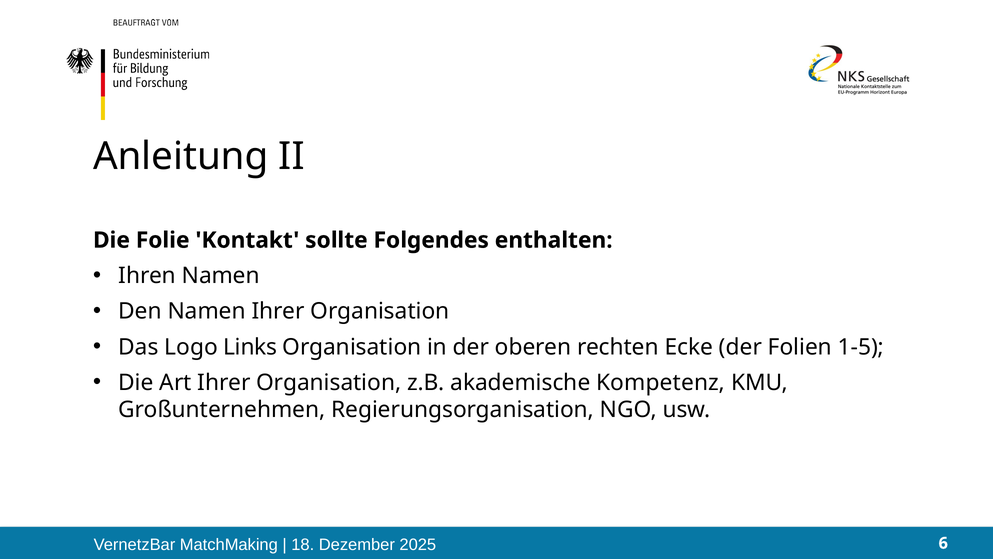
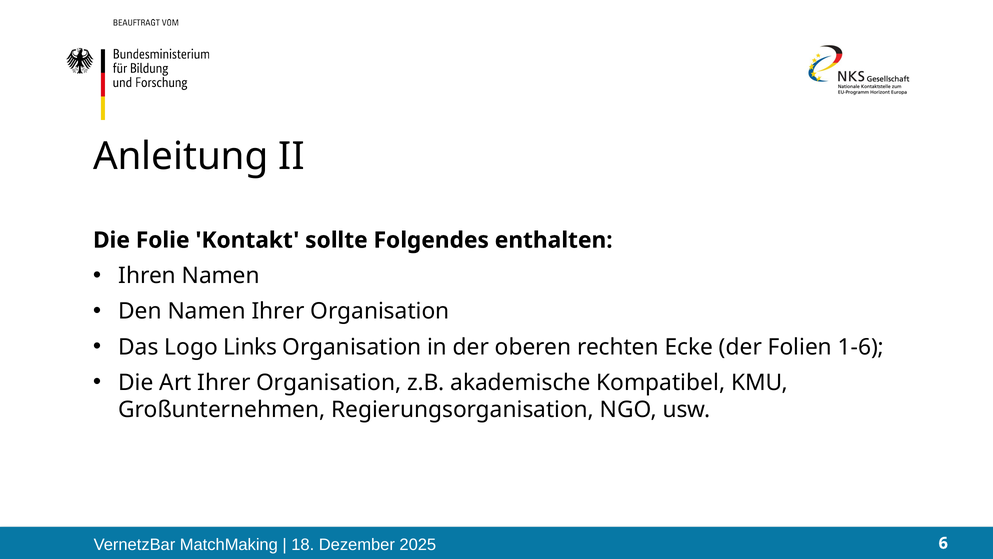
1-5: 1-5 -> 1-6 (861, 347)
Kompetenz: Kompetenz -> Kompatibel (661, 382)
